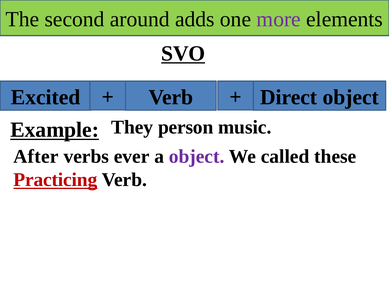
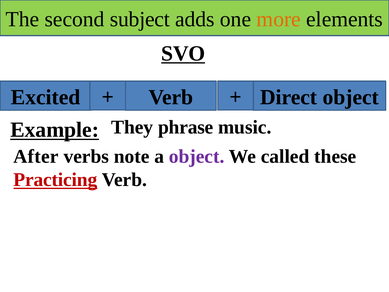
around: around -> subject (140, 19)
more colour: purple -> orange (279, 19)
person: person -> phrase (186, 127)
ever: ever -> note (132, 156)
